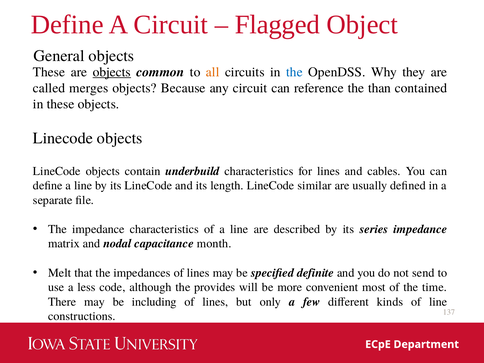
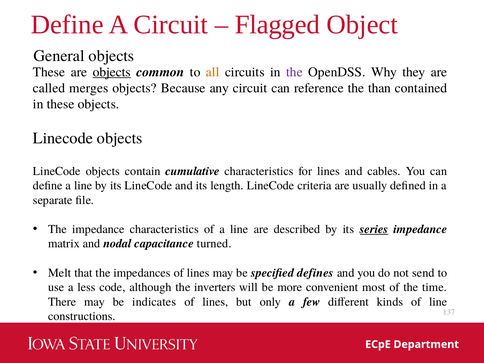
the colour: blue -> purple (294, 72)
underbuild: underbuild -> cumulative (193, 171)
similar: similar -> criteria (315, 186)
series underline: none -> present (374, 229)
month: month -> turned (214, 244)
definite: definite -> defines (315, 273)
provides: provides -> inverters (215, 287)
including: including -> indicates (154, 302)
